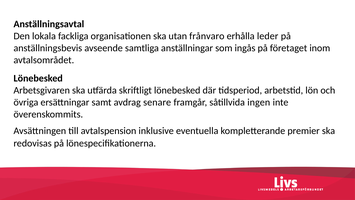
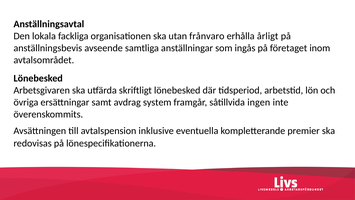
leder: leder -> årligt (268, 36)
senare: senare -> system (157, 102)
